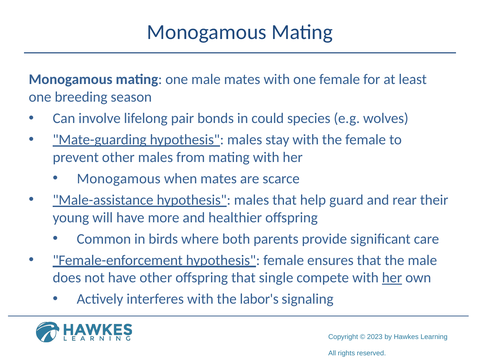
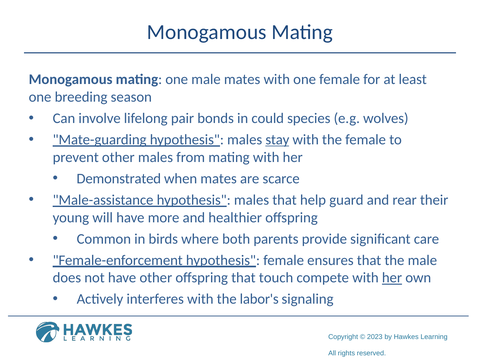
stay underline: none -> present (277, 140)
Monogamous: Monogamous -> Demonstrated (119, 179)
single: single -> touch (276, 278)
